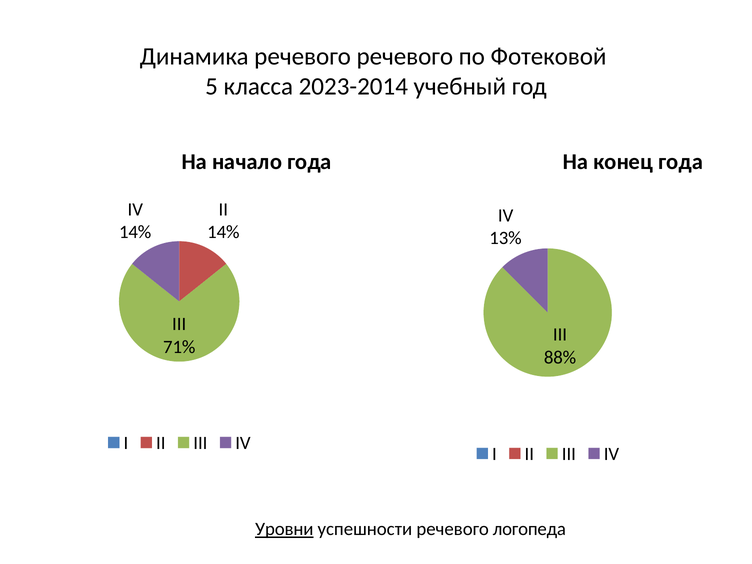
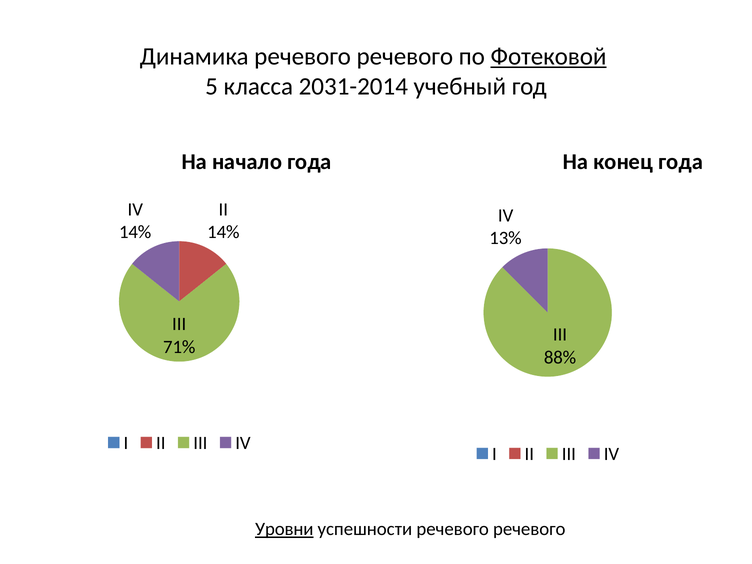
Фотековой underline: none -> present (549, 56)
2023-2014: 2023-2014 -> 2031-2014 (353, 86)
успешности речевого логопеда: логопеда -> речевого (529, 529)
